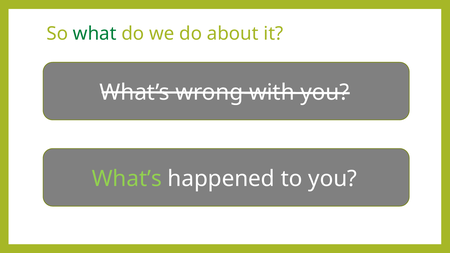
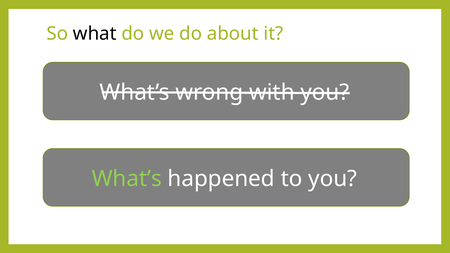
what colour: green -> black (95, 34)
